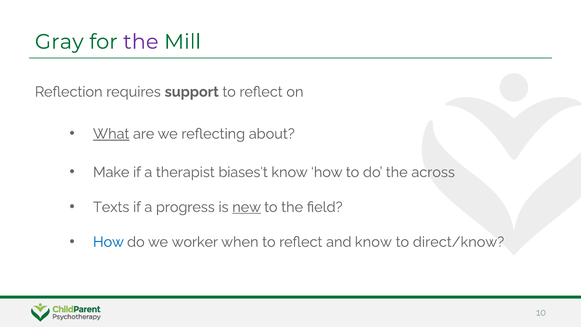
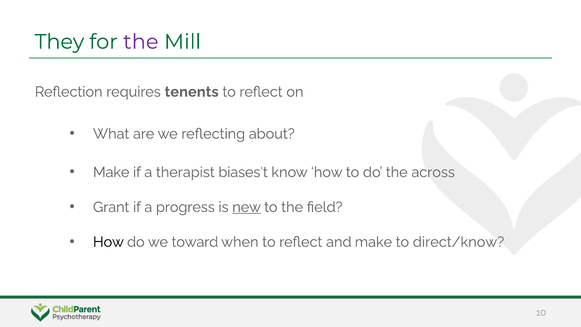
Gray: Gray -> They (59, 42)
support: support -> tenents (192, 92)
What underline: present -> none (111, 134)
Texts: Texts -> Grant (111, 207)
How colour: blue -> black (108, 242)
worker: worker -> toward (195, 242)
and know: know -> make (373, 242)
